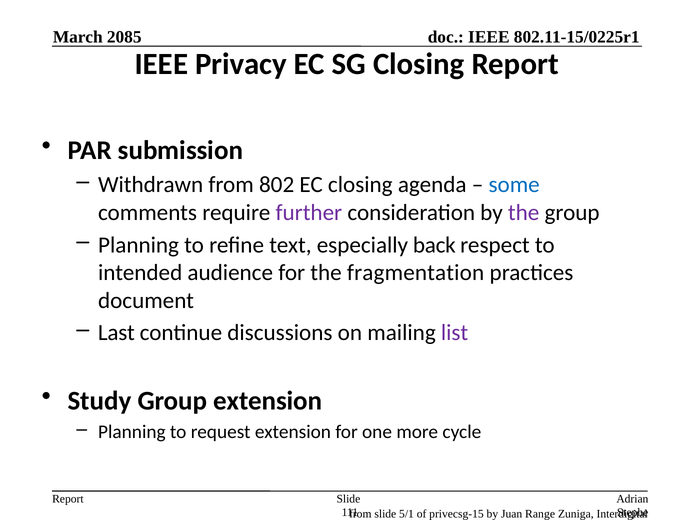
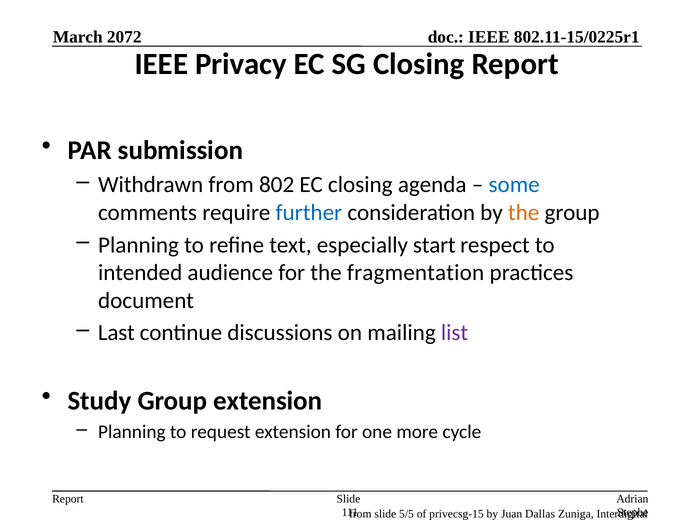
2085: 2085 -> 2072 (124, 37)
further colour: purple -> blue (309, 213)
the colour: purple -> orange (524, 213)
back: back -> start (434, 245)
5/1: 5/1 -> 5/5 (406, 514)
Range: Range -> Dallas (540, 514)
